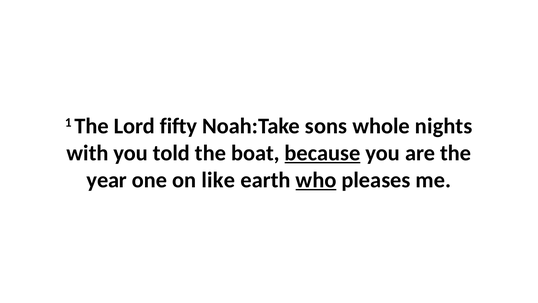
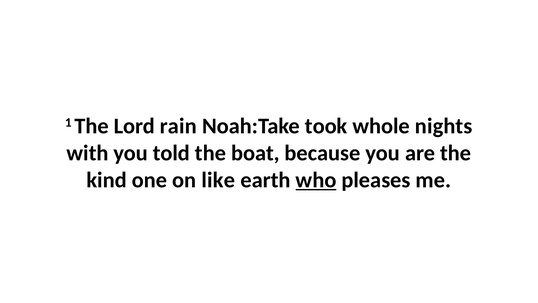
fifty: fifty -> rain (178, 126)
sons: sons -> took (326, 126)
because underline: present -> none (323, 153)
year: year -> kind (107, 180)
